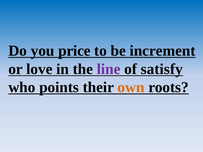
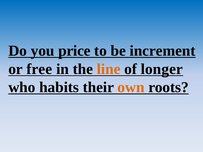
love: love -> free (39, 69)
line colour: purple -> orange (109, 69)
satisfy: satisfy -> longer (162, 69)
points: points -> habits (59, 87)
